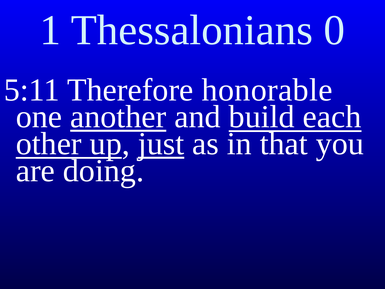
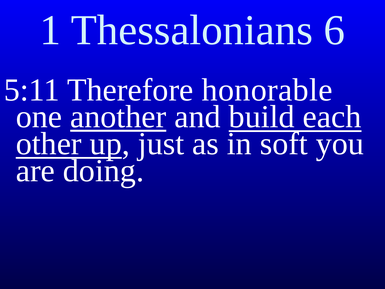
0: 0 -> 6 (334, 30)
just underline: present -> none (161, 144)
that: that -> soft (284, 144)
